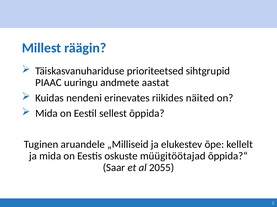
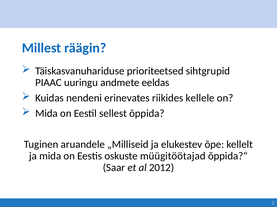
aastat: aastat -> eeldas (156, 83)
näited: näited -> kellele (200, 98)
2055: 2055 -> 2012 (162, 168)
